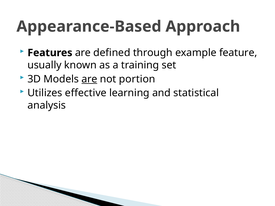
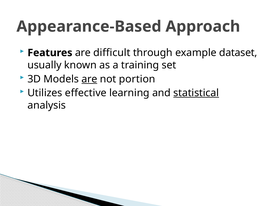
defined: defined -> difficult (112, 53)
feature: feature -> dataset (238, 53)
statistical underline: none -> present (196, 93)
